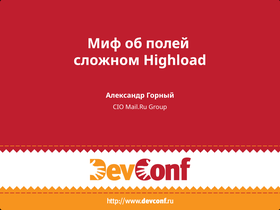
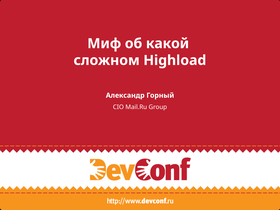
полей: полей -> какой (167, 44)
